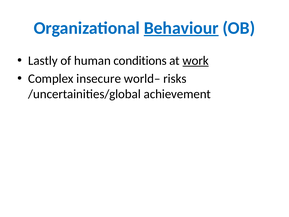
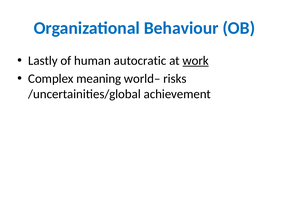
Behaviour underline: present -> none (181, 28)
conditions: conditions -> autocratic (140, 61)
insecure: insecure -> meaning (99, 79)
